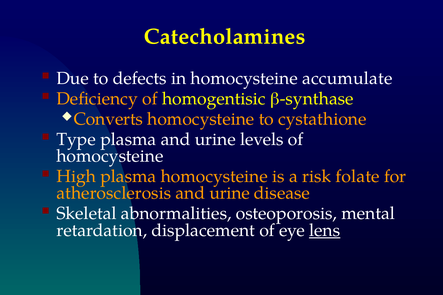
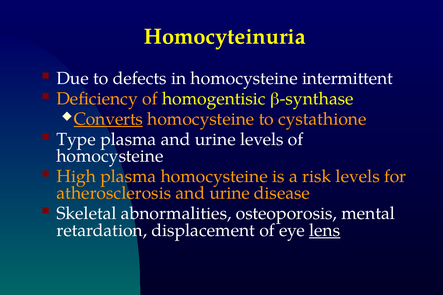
Catecholamines: Catecholamines -> Homocyteinuria (225, 37)
accumulate: accumulate -> intermittent (347, 79)
Converts underline: none -> present (108, 119)
risk folate: folate -> levels (358, 177)
